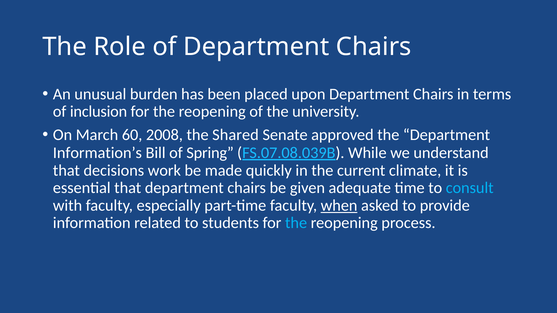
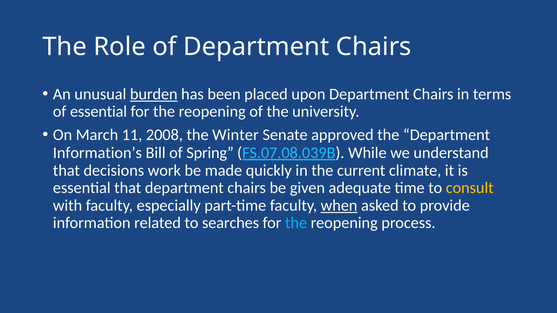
burden underline: none -> present (154, 94)
of inclusion: inclusion -> essential (99, 112)
60: 60 -> 11 (132, 135)
Shared: Shared -> Winter (235, 135)
consult colour: light blue -> yellow (470, 188)
students: students -> searches (231, 223)
